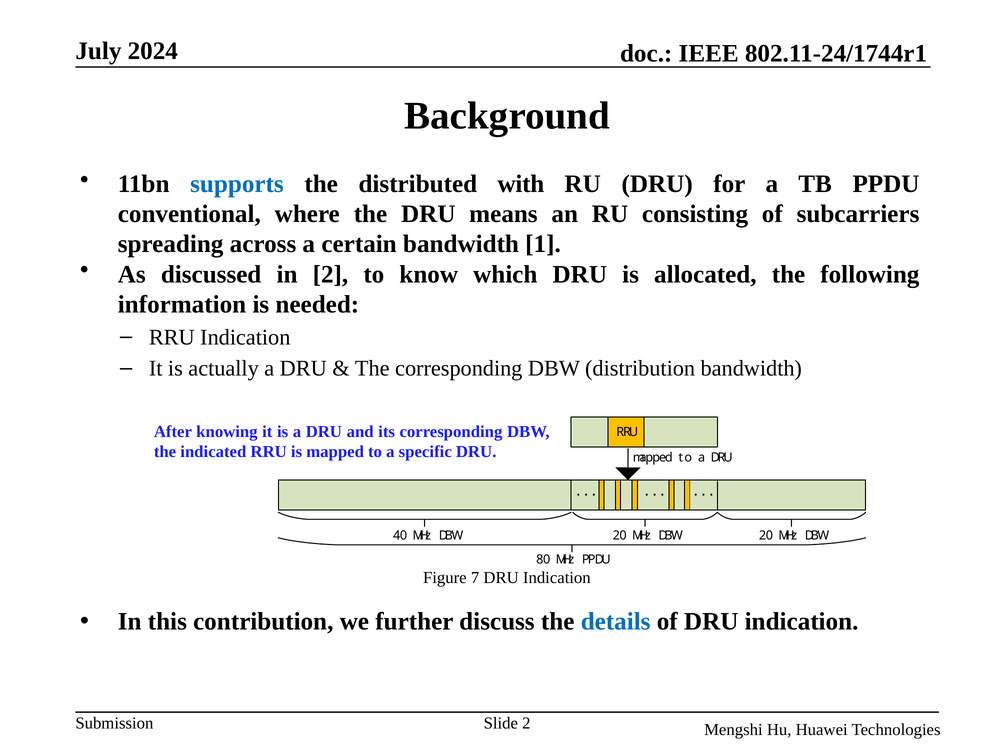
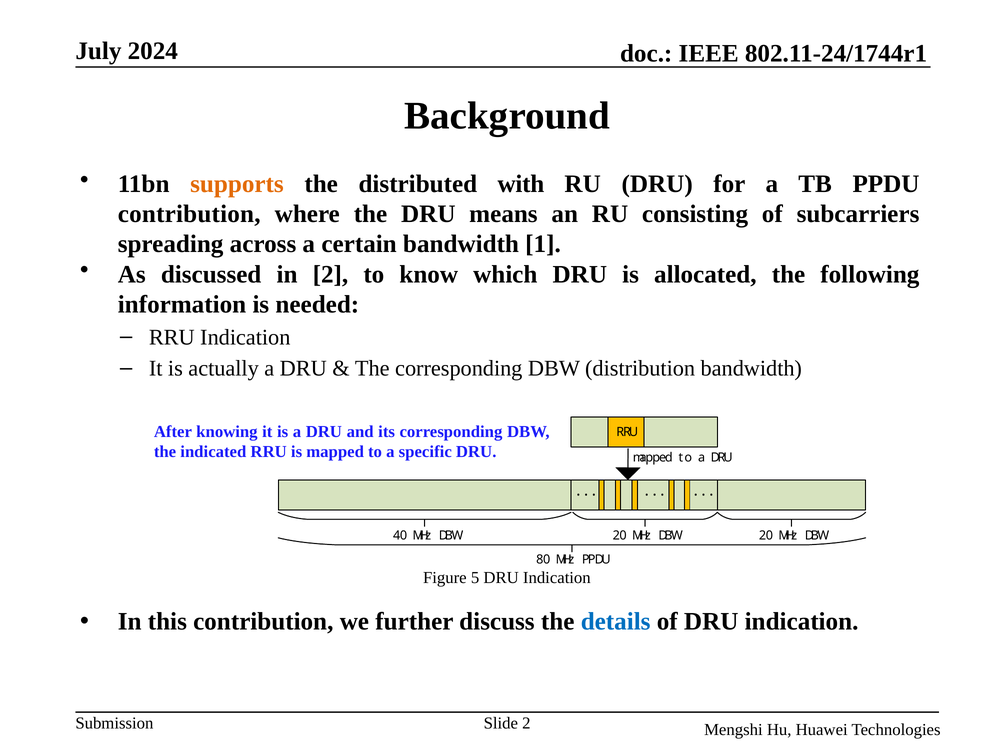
supports colour: blue -> orange (237, 184)
conventional: conventional -> contribution (189, 214)
7: 7 -> 5 (475, 578)
